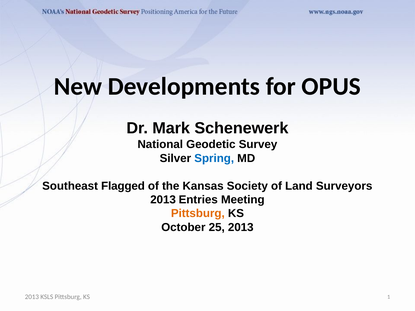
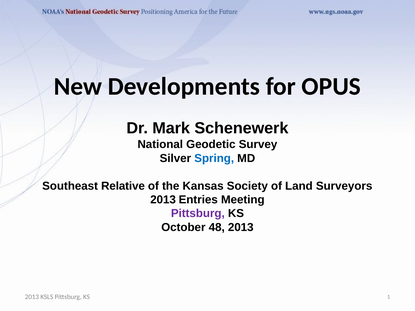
Flagged: Flagged -> Relative (123, 186)
Pittsburg colour: orange -> purple (198, 214)
25: 25 -> 48 (217, 228)
